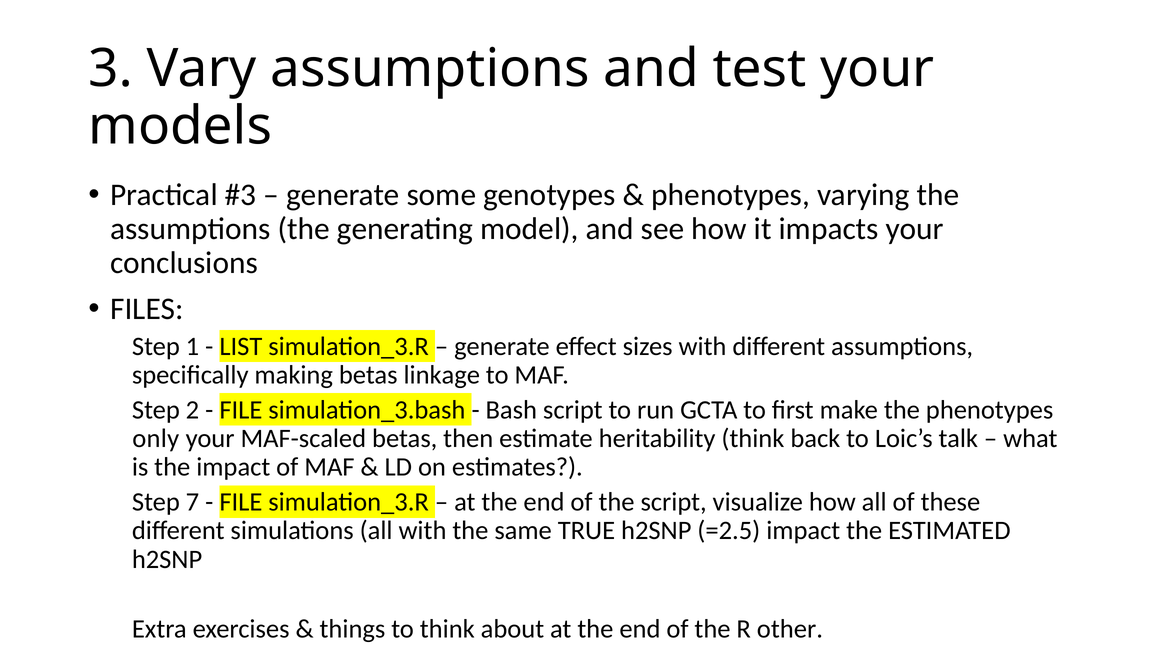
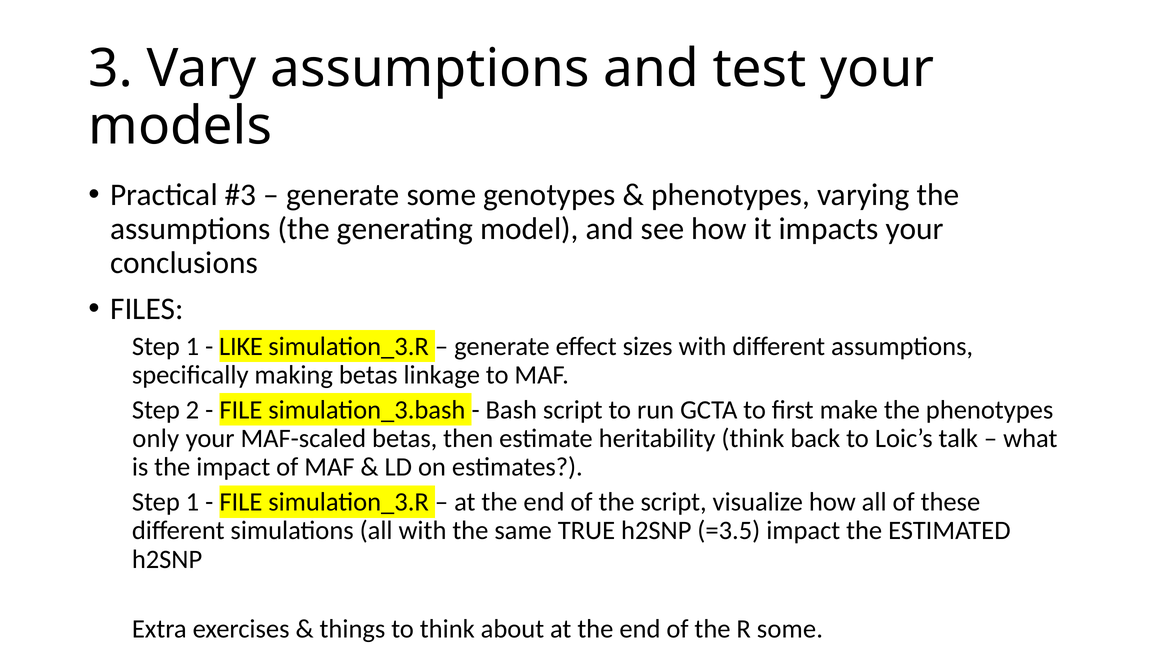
LIST: LIST -> LIKE (241, 346)
7: 7 -> 1 (192, 502)
=2.5: =2.5 -> =3.5 (729, 530)
R other: other -> some (790, 628)
